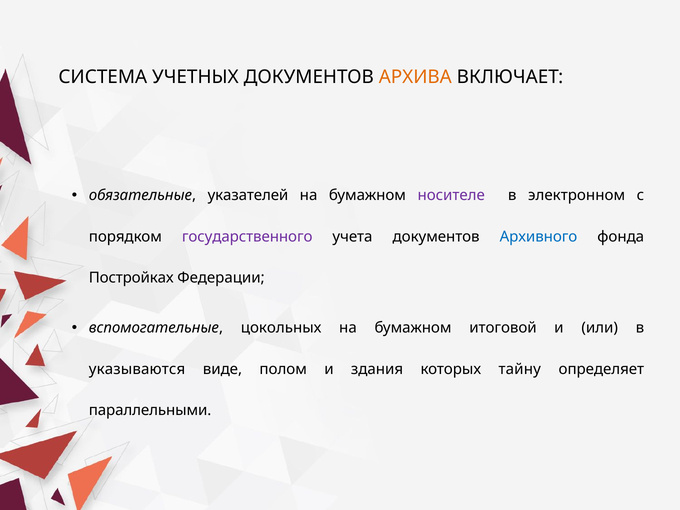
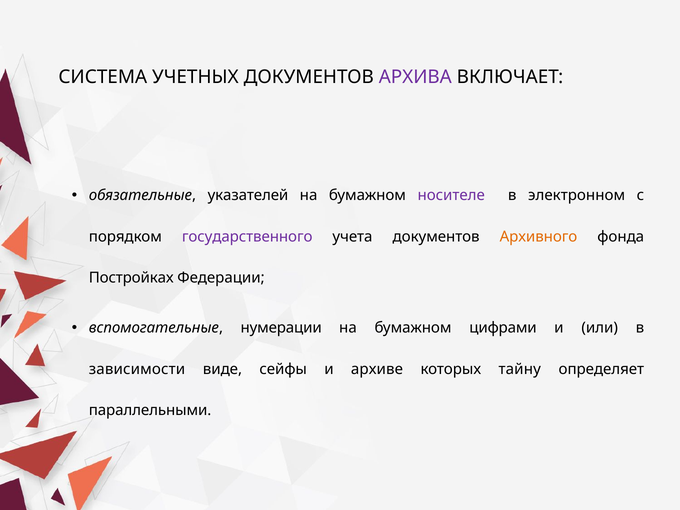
АРХИВА colour: orange -> purple (415, 77)
Архивного colour: blue -> orange (539, 237)
цокольных: цокольных -> нумерации (281, 328)
итоговой: итоговой -> цифрами (503, 328)
указываются: указываются -> зависимости (137, 369)
полом: полом -> сейфы (283, 369)
здания: здания -> архиве (377, 369)
